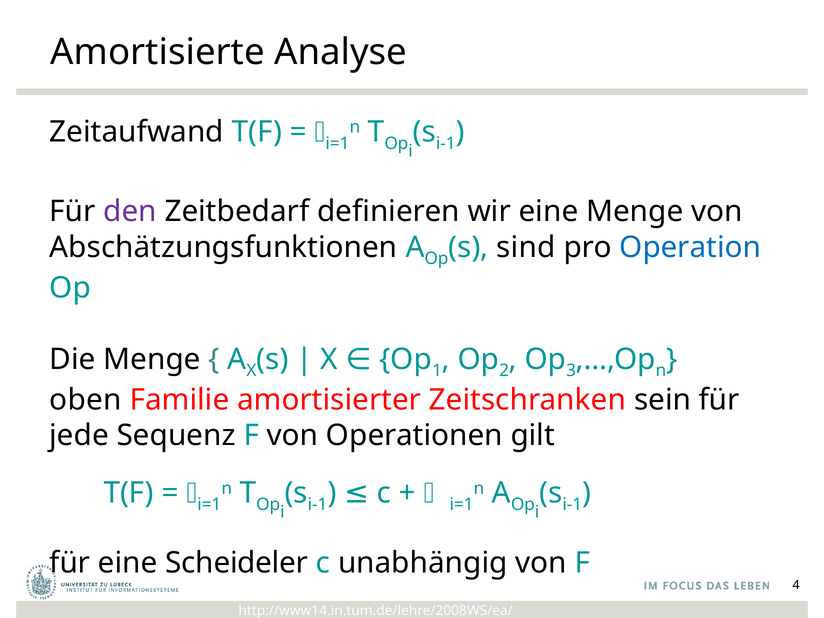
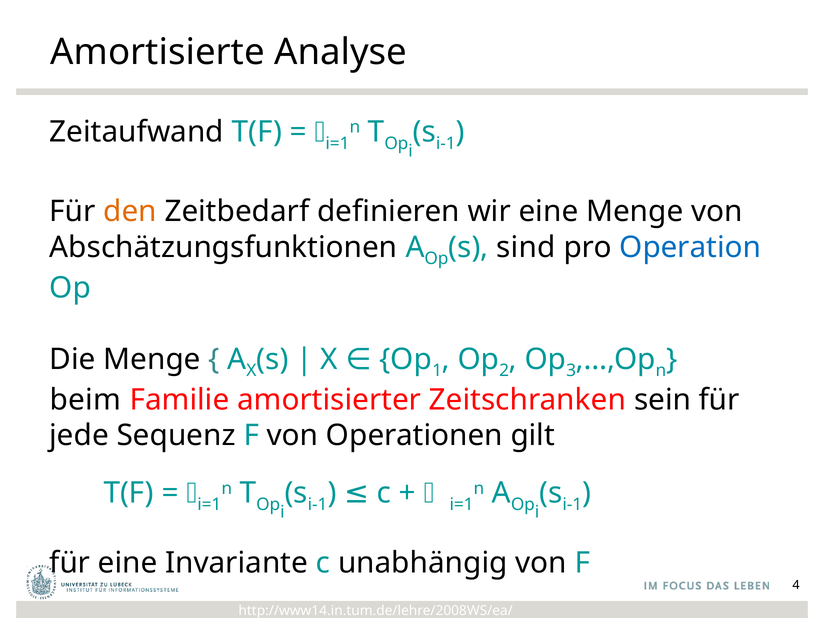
den colour: purple -> orange (130, 212)
oben: oben -> beim (85, 400)
Scheideler: Scheideler -> Invariante (237, 563)
